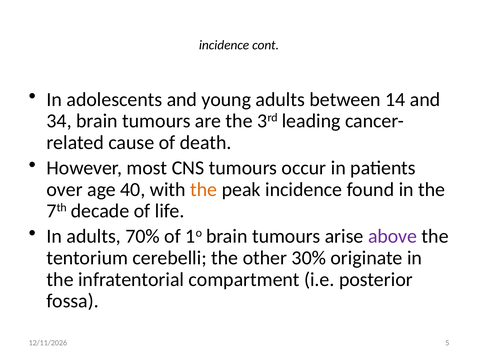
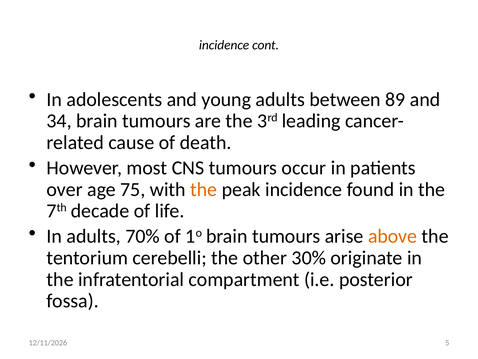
14: 14 -> 89 (395, 99)
40: 40 -> 75 (133, 189)
above colour: purple -> orange (393, 236)
